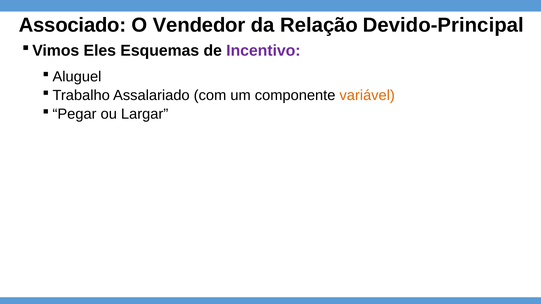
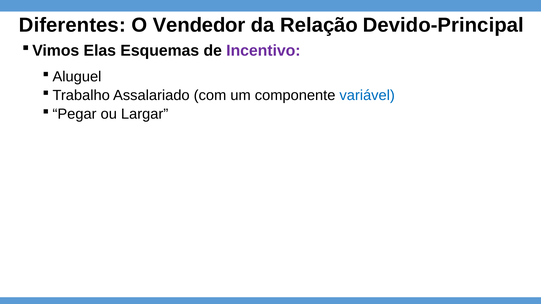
Associado: Associado -> Diferentes (72, 25)
Eles: Eles -> Elas (100, 51)
variável colour: orange -> blue (367, 96)
